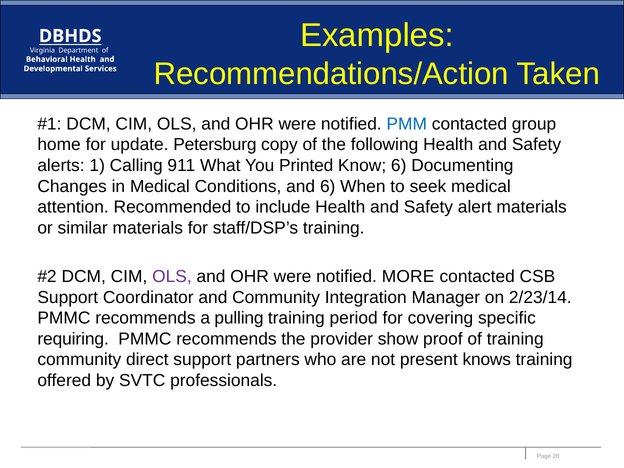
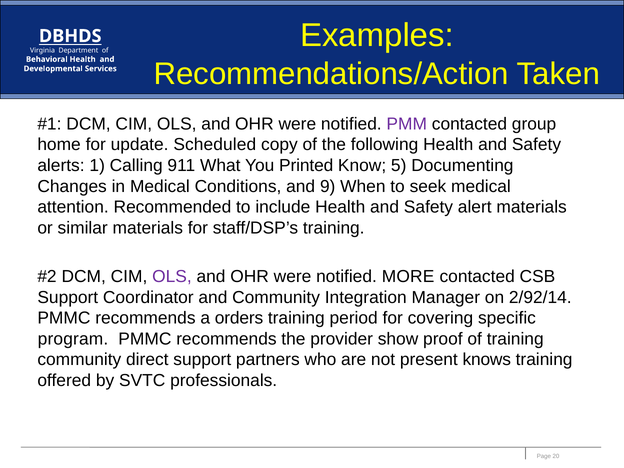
PMM colour: blue -> purple (407, 124)
Petersburg: Petersburg -> Scheduled (215, 145)
Know 6: 6 -> 5 (399, 166)
and 6: 6 -> 9 (328, 186)
2/23/14: 2/23/14 -> 2/92/14 (540, 297)
pulling: pulling -> orders (239, 318)
requiring: requiring -> program (73, 339)
